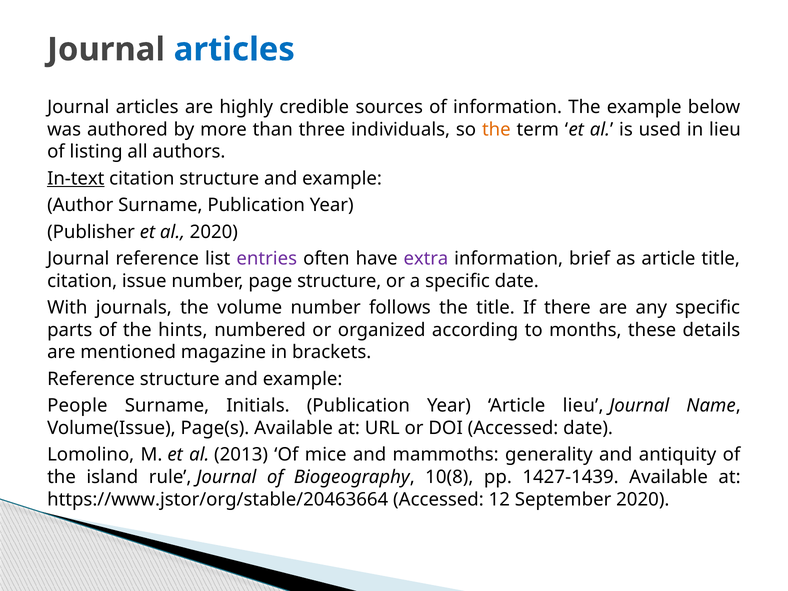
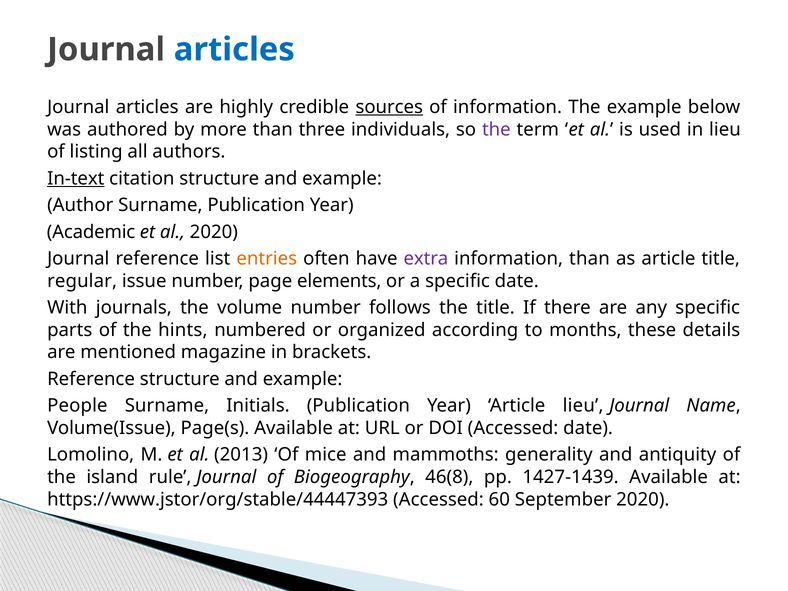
sources underline: none -> present (389, 107)
the colour: orange -> purple (496, 129)
Publisher: Publisher -> Academic (91, 232)
entries colour: purple -> orange (267, 259)
information brief: brief -> than (589, 259)
citation: citation -> regular (82, 281)
page structure: structure -> elements (339, 281)
10(8: 10(8 -> 46(8 (449, 477)
https://www.jstor/org/stable/20463664: https://www.jstor/org/stable/20463664 -> https://www.jstor/org/stable/44447393 (218, 499)
12: 12 -> 60 (499, 499)
